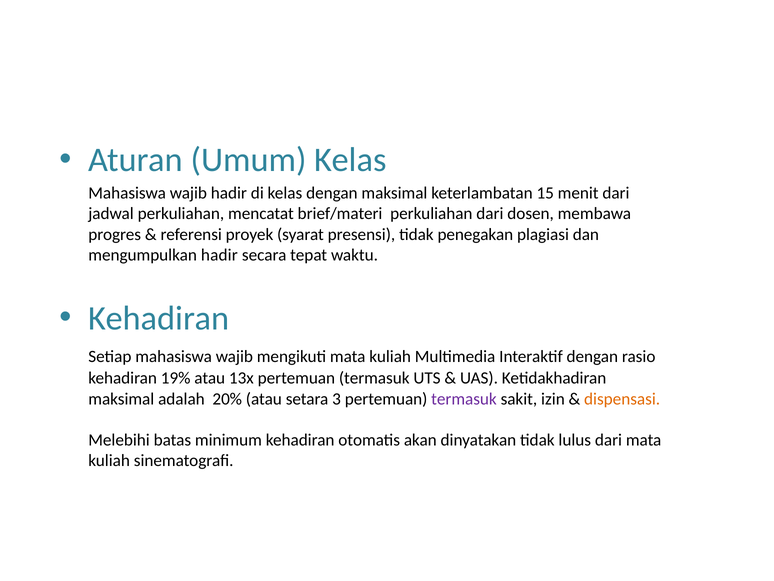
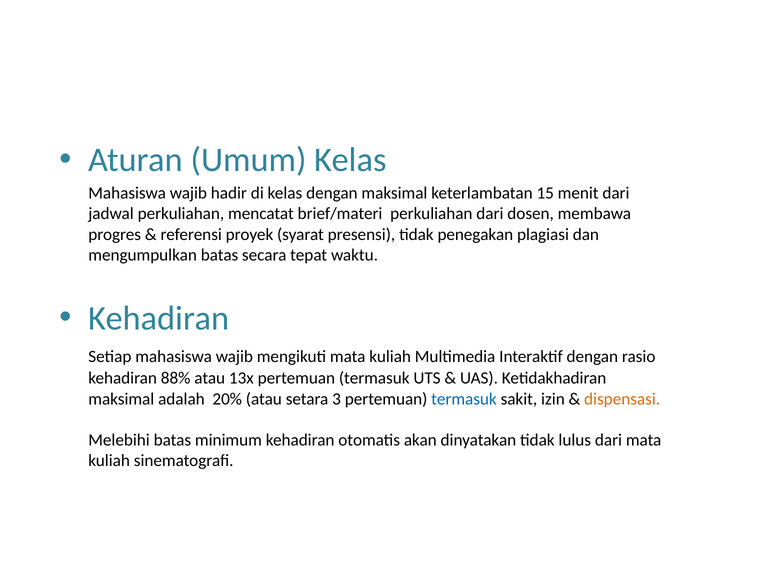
mengumpulkan hadir: hadir -> batas (220, 255)
19%: 19% -> 88% (176, 378)
termasuk colour: purple -> blue (464, 399)
